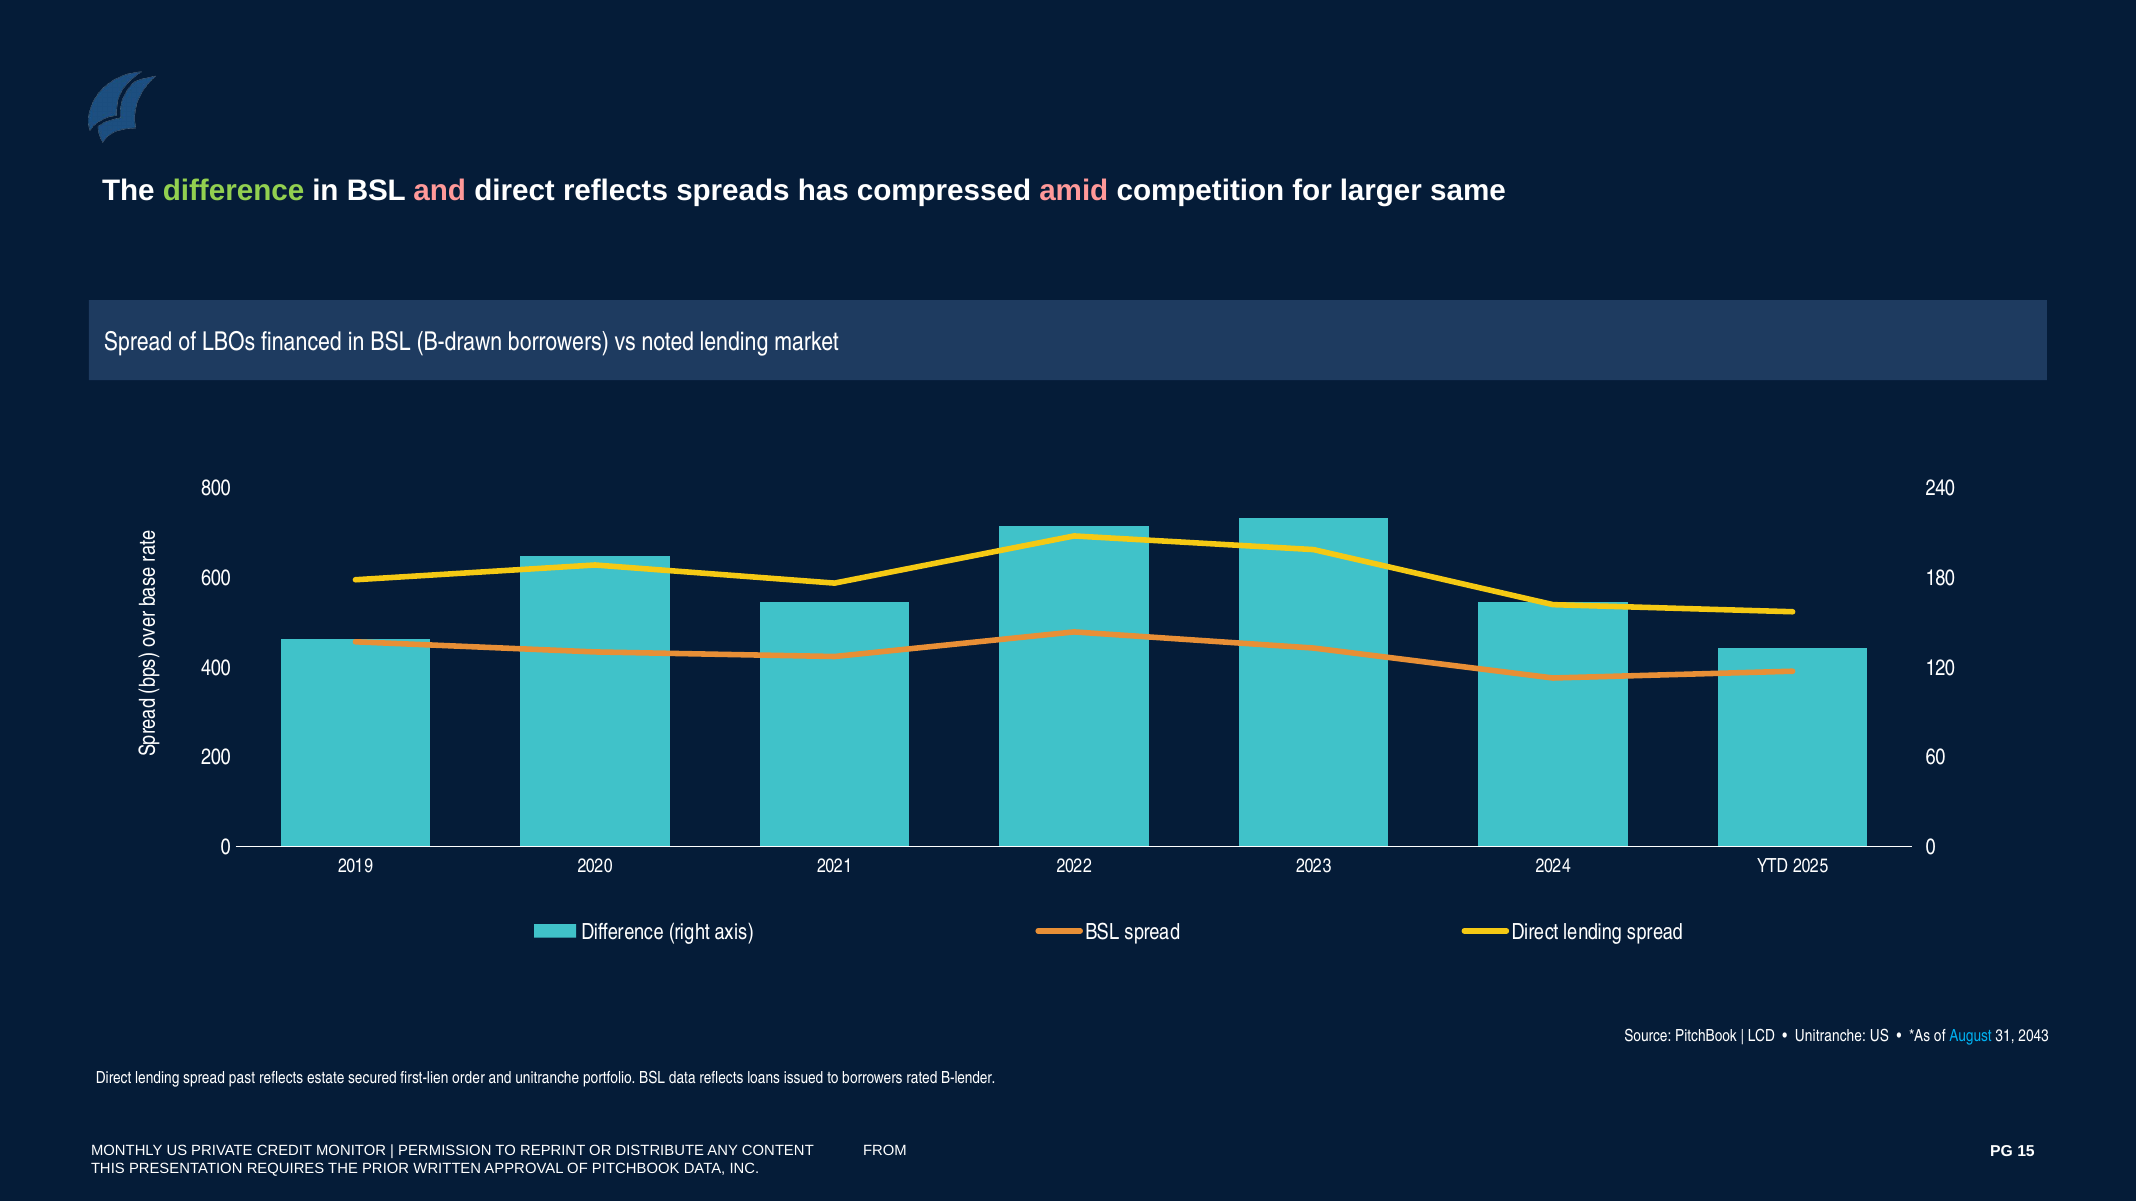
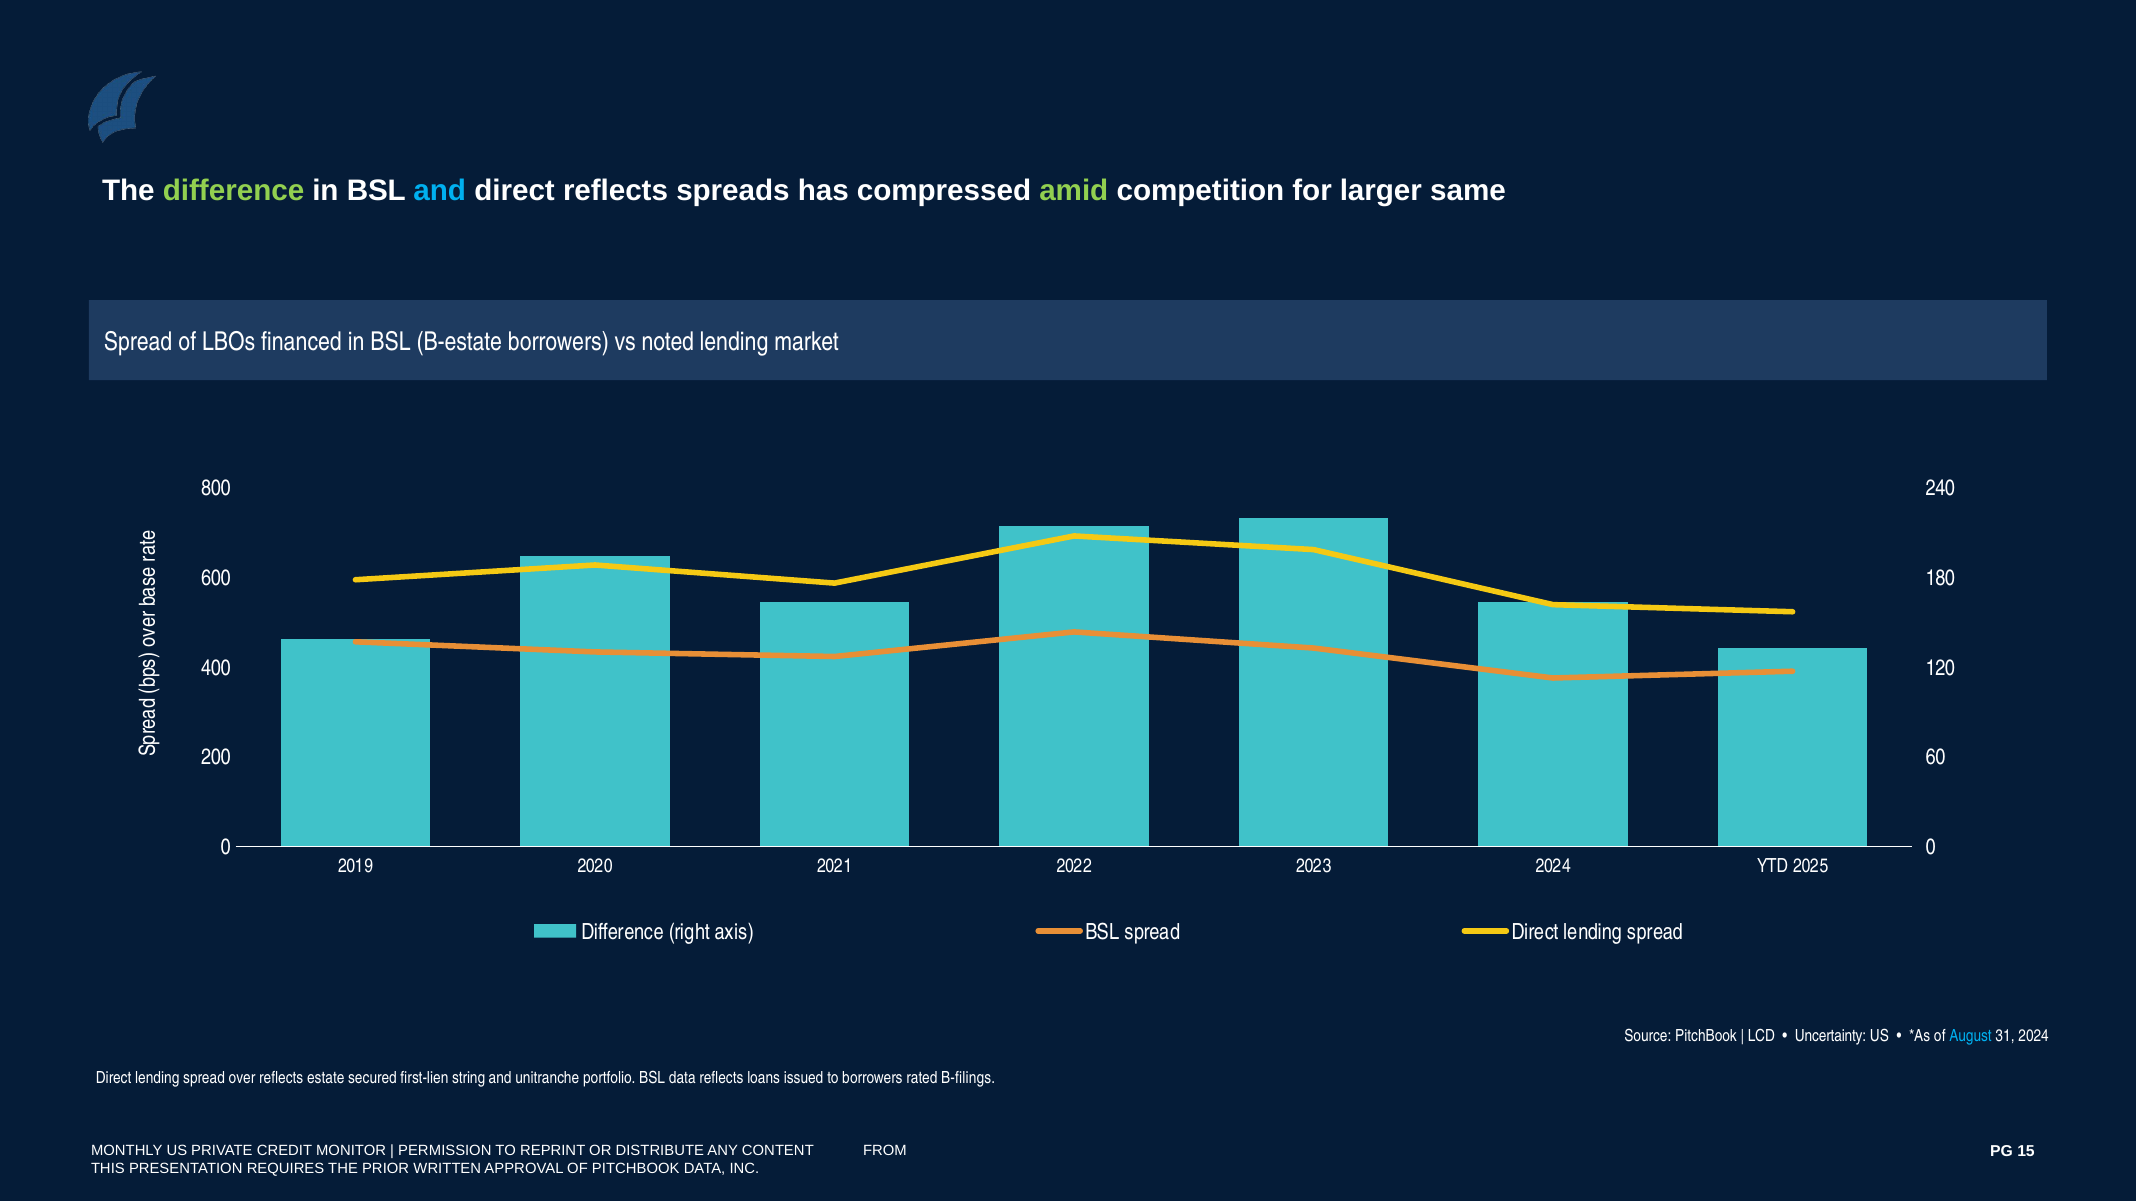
and colour: pink -> light blue (440, 191)
amid colour: pink -> light green (1074, 191)
B-drawn: B-drawn -> B-estate (459, 342)
Unitranche: Unitranche -> Uncertainty (1831, 1036)
31 2043: 2043 -> 2024 (2034, 1036)
past: past -> over (242, 1079)
order: order -> string (469, 1079)
B-lender: B-lender -> B-filings (968, 1079)
